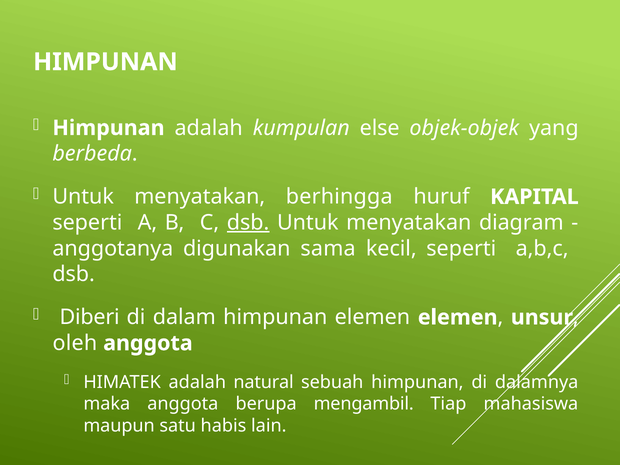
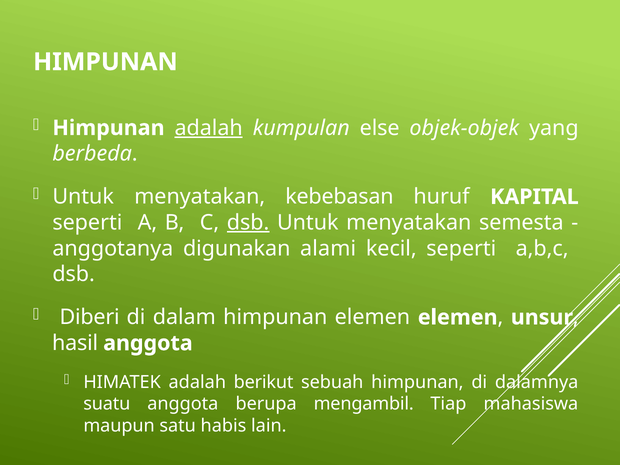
adalah underline: none -> present (209, 128)
berhingga: berhingga -> kebebasan (339, 197)
diagram: diagram -> semesta (521, 223)
sama: sama -> alami (328, 248)
oleh: oleh -> hasil (75, 343)
natural: natural -> berikut (264, 382)
maka: maka -> suatu (107, 404)
